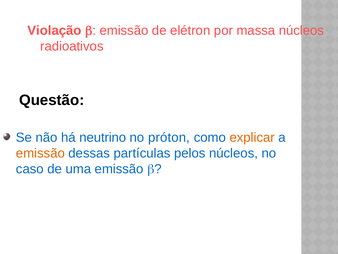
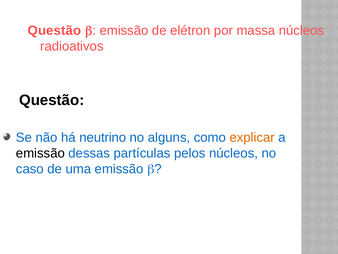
Violação: Violação -> Questão (54, 30)
próton: próton -> alguns (169, 137)
emissão colour: orange -> black (40, 153)
